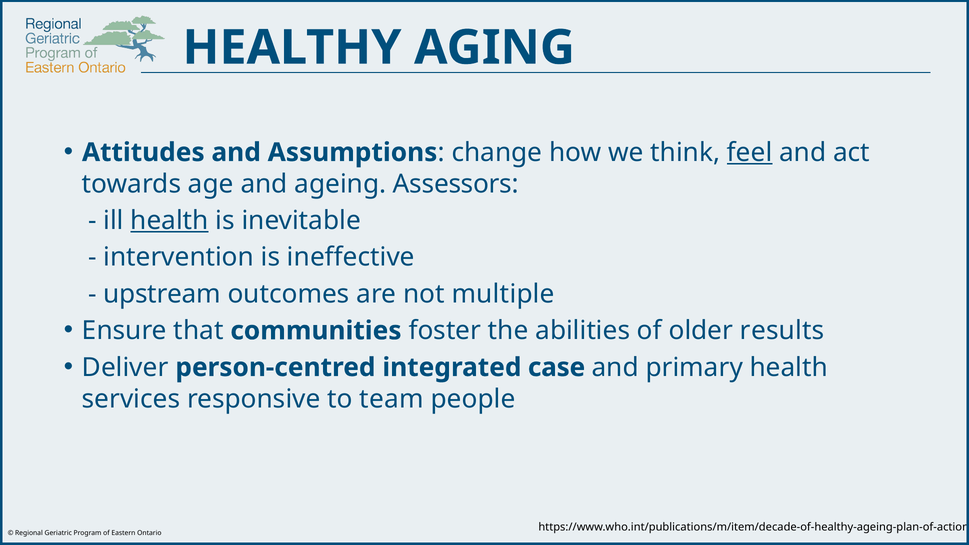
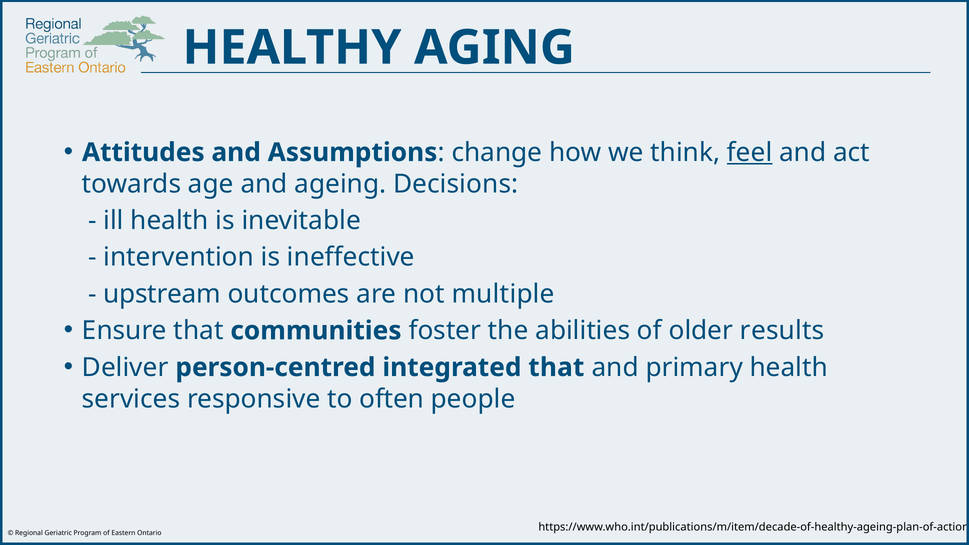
Assessors: Assessors -> Decisions (456, 184)
health underline: present -> none (169, 221)
integrated case: case -> that (556, 367)
team: team -> often (392, 399)
